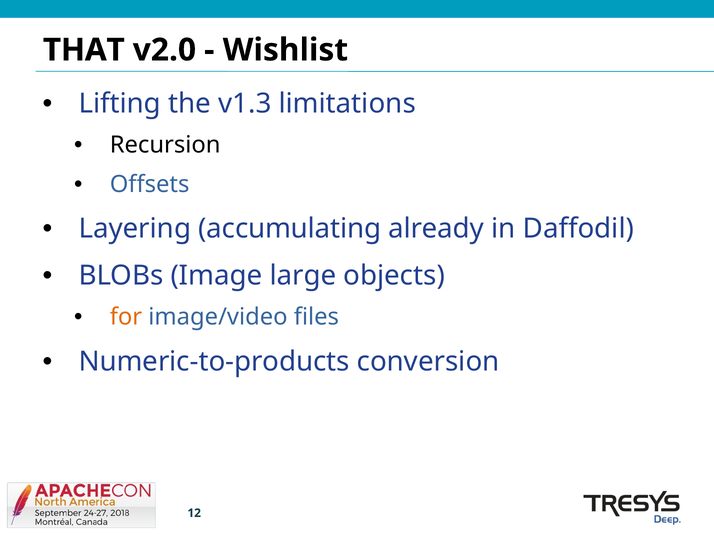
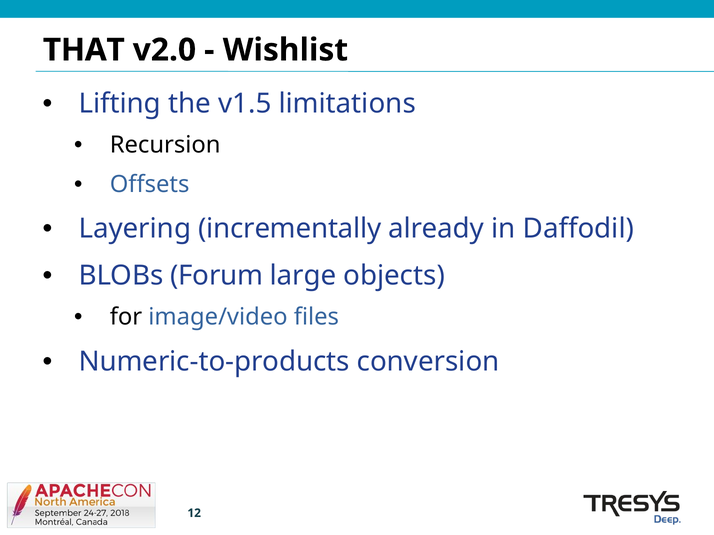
v1.3: v1.3 -> v1.5 (245, 104)
accumulating: accumulating -> incrementally (290, 229)
Image: Image -> Forum (217, 276)
for colour: orange -> black (126, 317)
